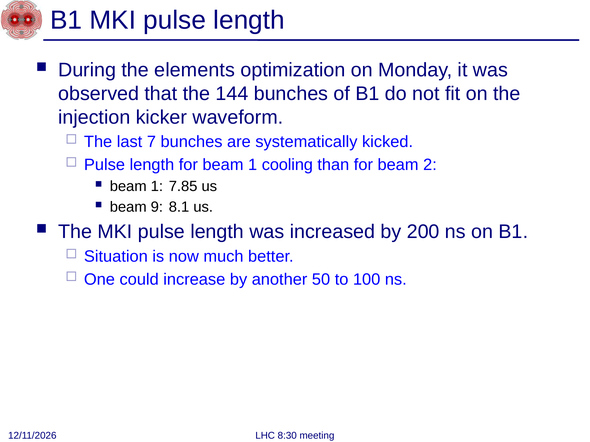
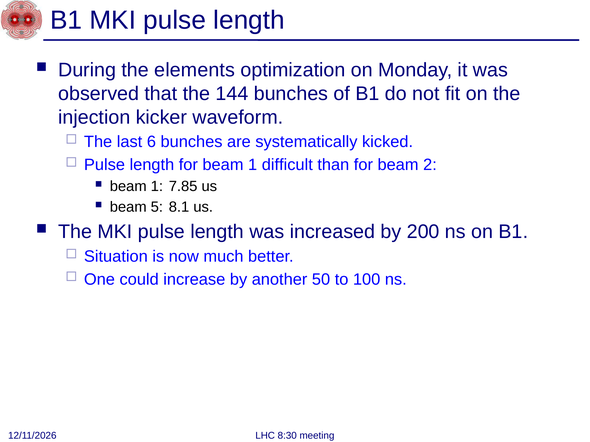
7: 7 -> 6 (151, 142)
cooling: cooling -> difficult (287, 165)
9: 9 -> 5 (157, 207)
